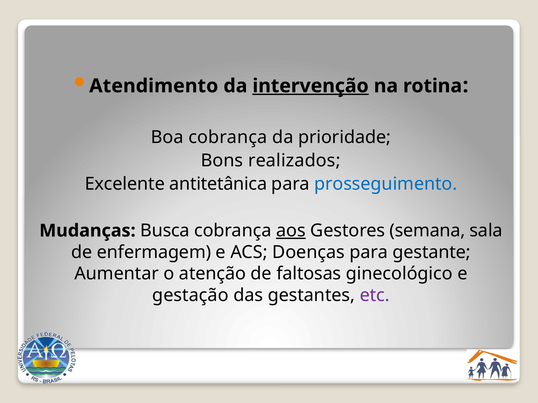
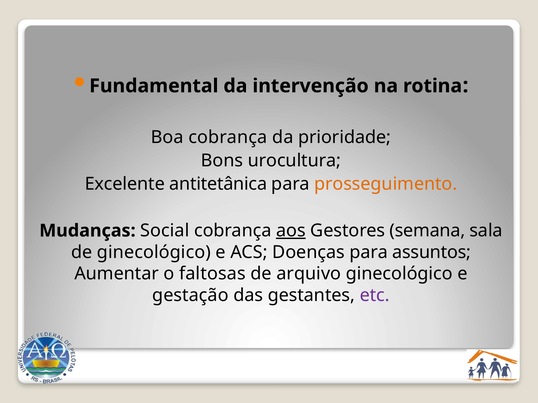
Atendimento: Atendimento -> Fundamental (154, 86)
intervenção underline: present -> none (311, 86)
realizados: realizados -> urocultura (294, 161)
prosseguimento colour: blue -> orange (386, 184)
Busca: Busca -> Social (165, 231)
de enfermagem: enfermagem -> ginecológico (154, 252)
gestante: gestante -> assuntos (432, 252)
atenção: atenção -> faltosas (212, 274)
faltosas: faltosas -> arquivo (309, 274)
